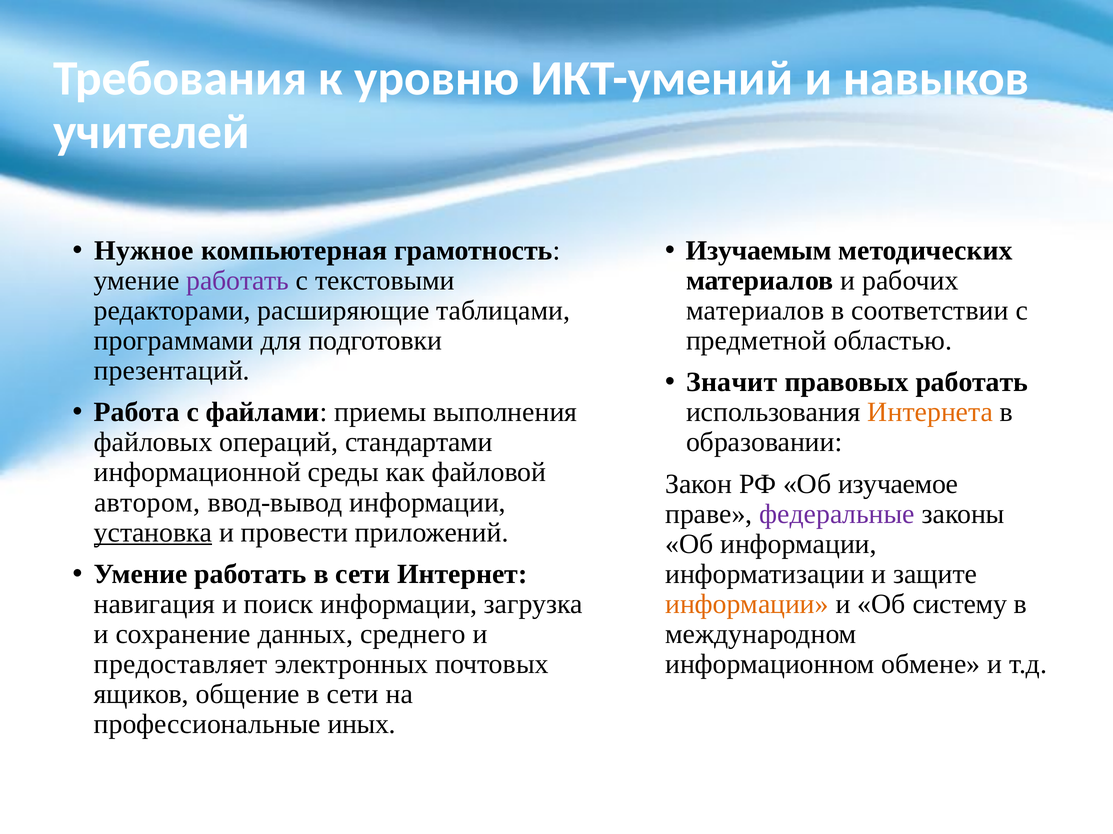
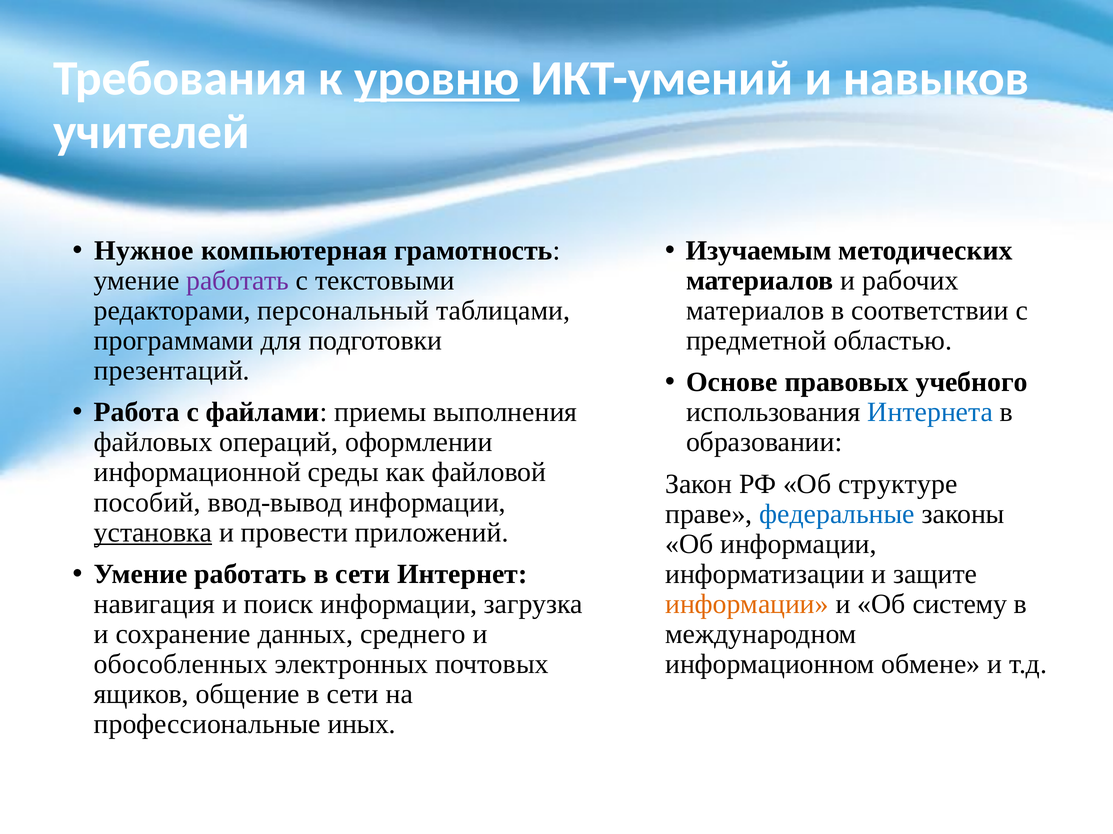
уровню underline: none -> present (437, 79)
расширяющие: расширяющие -> персональный (343, 311)
Значит: Значит -> Основе (732, 383)
правовых работать: работать -> учебного (972, 383)
Интернета colour: orange -> blue (930, 413)
стандартами: стандартами -> оформлении (419, 443)
изучаемое: изучаемое -> структуре (898, 484)
автором: автором -> пособий (147, 503)
федеральные colour: purple -> blue (837, 514)
предоставляет: предоставляет -> обособленных (181, 665)
